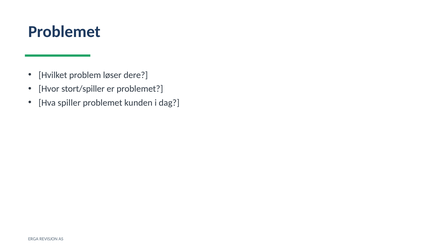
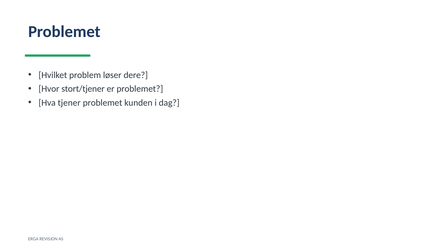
stort/spiller: stort/spiller -> stort/tjener (83, 89)
spiller: spiller -> tjener (69, 103)
